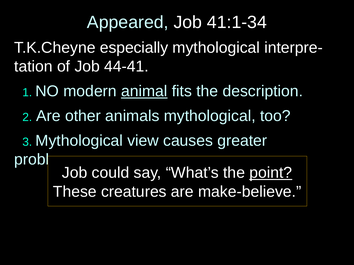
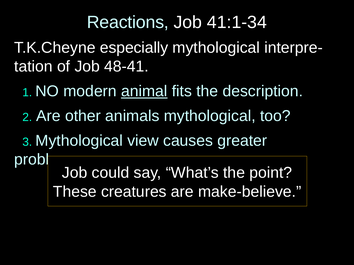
Appeared: Appeared -> Reactions (128, 22)
44-41: 44-41 -> 48-41 (127, 67)
point underline: present -> none (271, 173)
